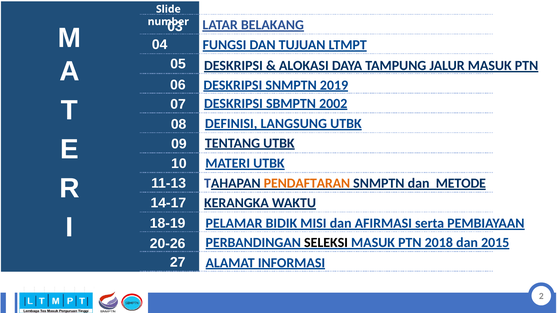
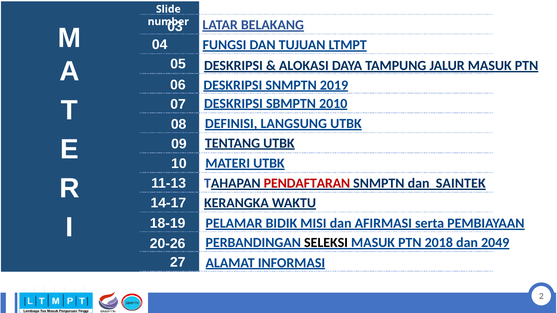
2002: 2002 -> 2010 (333, 104)
PENDAFTARAN colour: orange -> red (307, 183)
METODE: METODE -> SAINTEK (461, 183)
2015: 2015 -> 2049 (495, 243)
